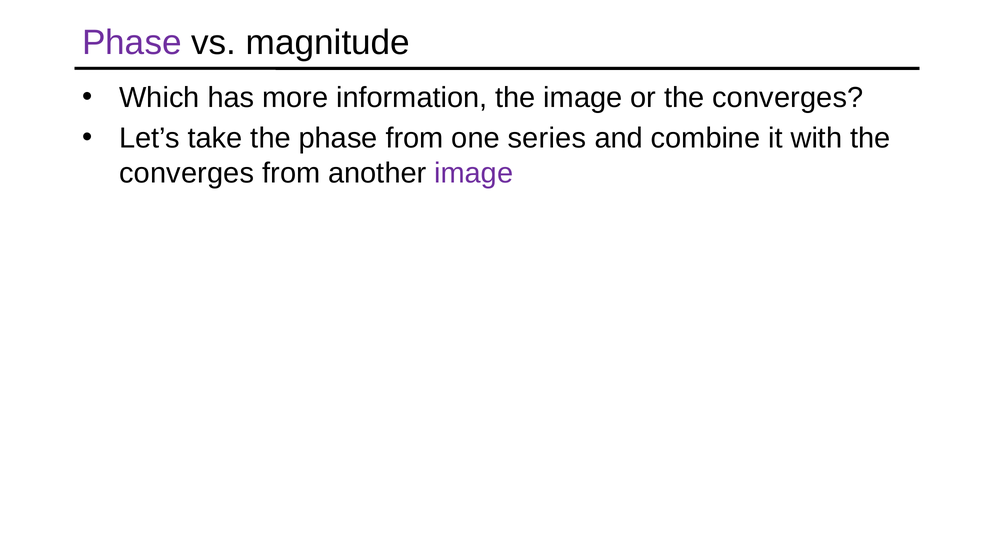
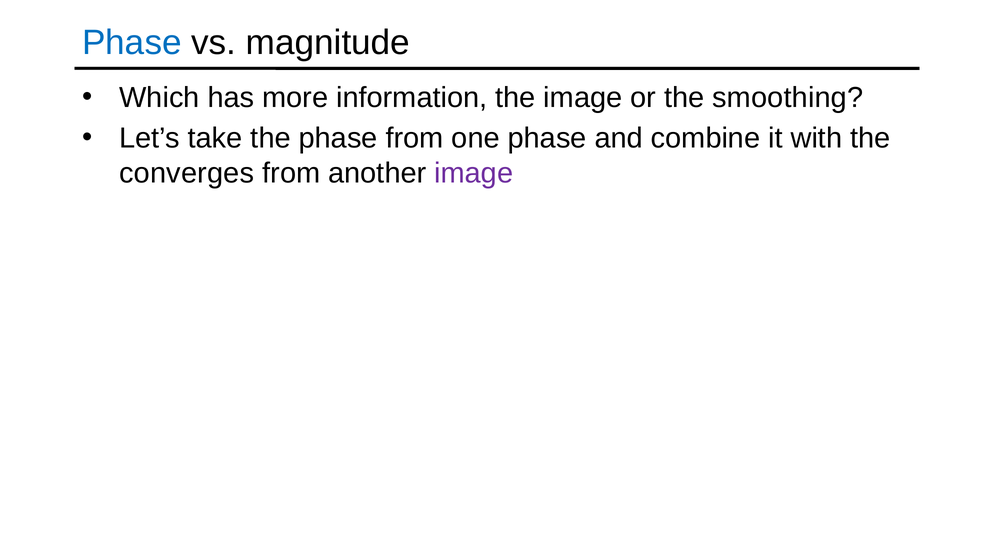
Phase colour: purple -> blue (132, 43)
or the converges: converges -> smoothing (788, 98)
one series: series -> phase (547, 138)
